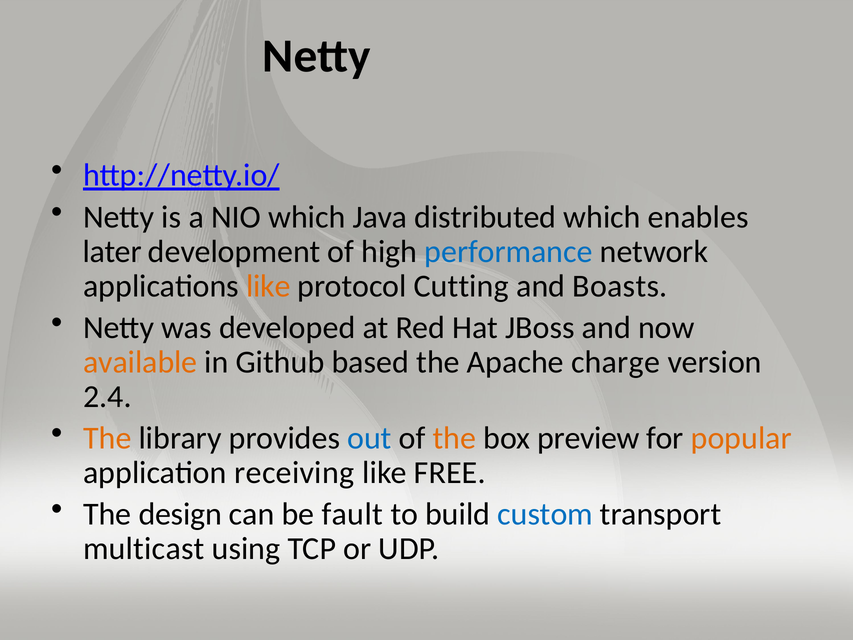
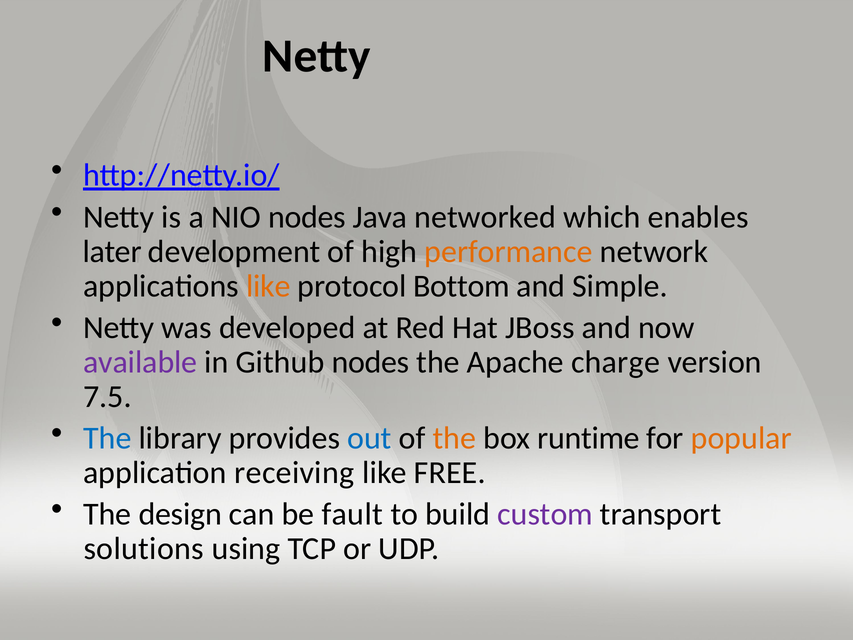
NIO which: which -> nodes (307, 217)
distributed: distributed -> networked (485, 217)
performance colour: blue -> orange (509, 251)
Cutting: Cutting -> Bottom (462, 286)
Boasts: Boasts -> Simple (620, 286)
available colour: orange -> purple (140, 362)
Github based: based -> nodes (371, 362)
2.4: 2.4 -> 7.5 (107, 397)
The colour: orange -> blue (107, 438)
preview: preview -> runtime (588, 438)
custom colour: blue -> purple (545, 514)
multicast: multicast -> solutions (144, 549)
